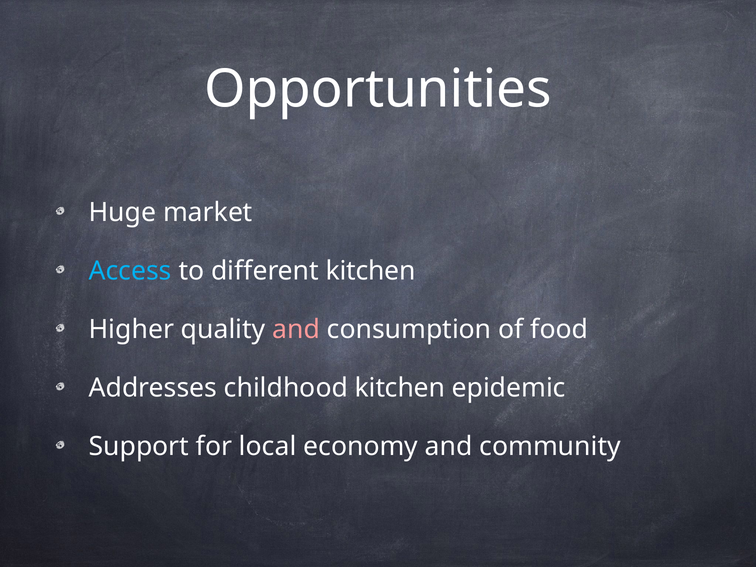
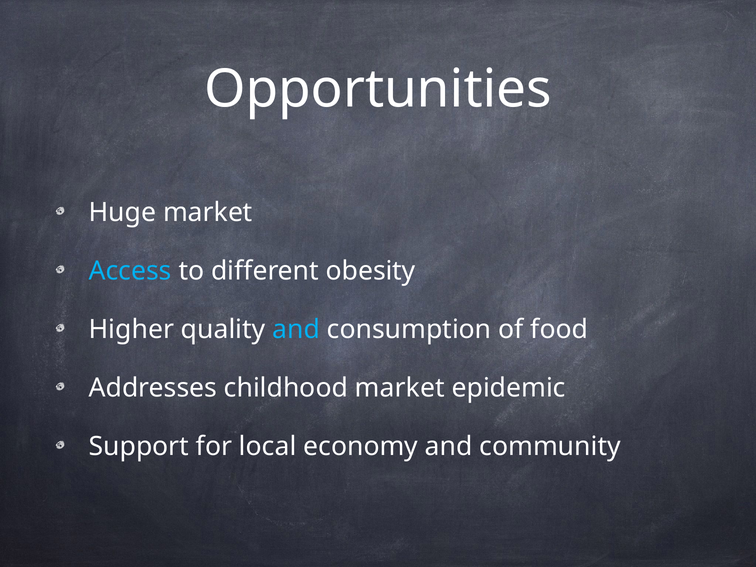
different kitchen: kitchen -> obesity (371, 271)
and colour: pink -> light blue (296, 330)
childhood kitchen: kitchen -> market (400, 388)
